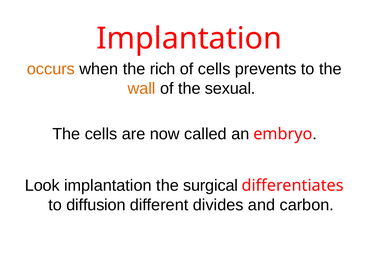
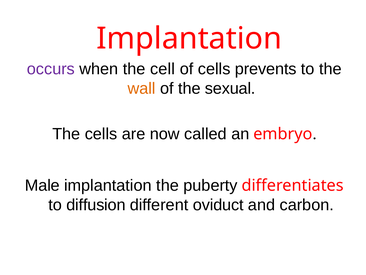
occurs colour: orange -> purple (51, 69)
rich: rich -> cell (163, 69)
Look: Look -> Male (42, 185)
surgical: surgical -> puberty (210, 185)
divides: divides -> oviduct (218, 205)
